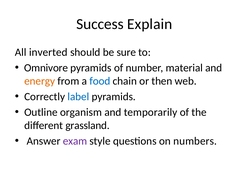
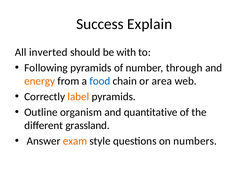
sure: sure -> with (126, 52)
Omnivore: Omnivore -> Following (46, 68)
material: material -> through (184, 68)
then: then -> area (162, 81)
label colour: blue -> orange (78, 97)
temporarily: temporarily -> quantitative (151, 112)
exam colour: purple -> orange (75, 141)
